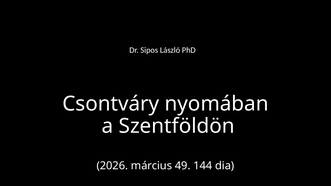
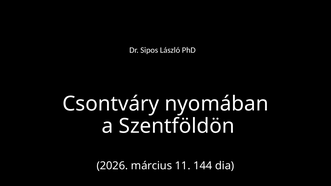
49: 49 -> 11 (183, 166)
